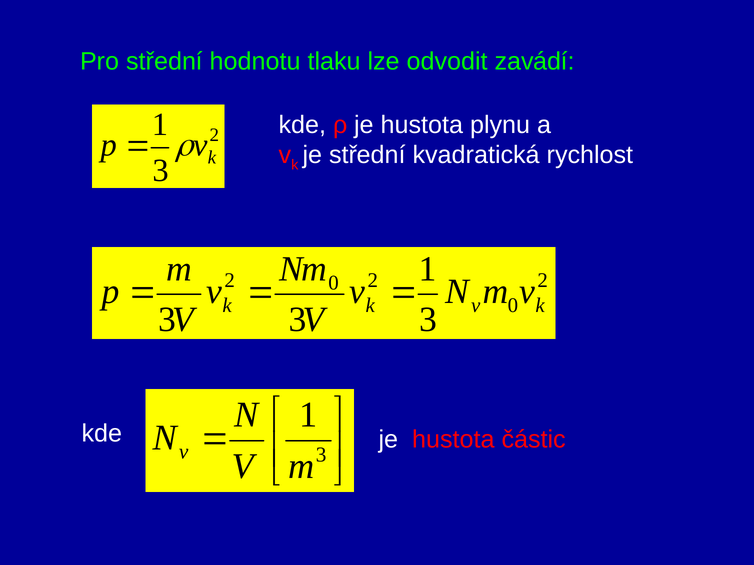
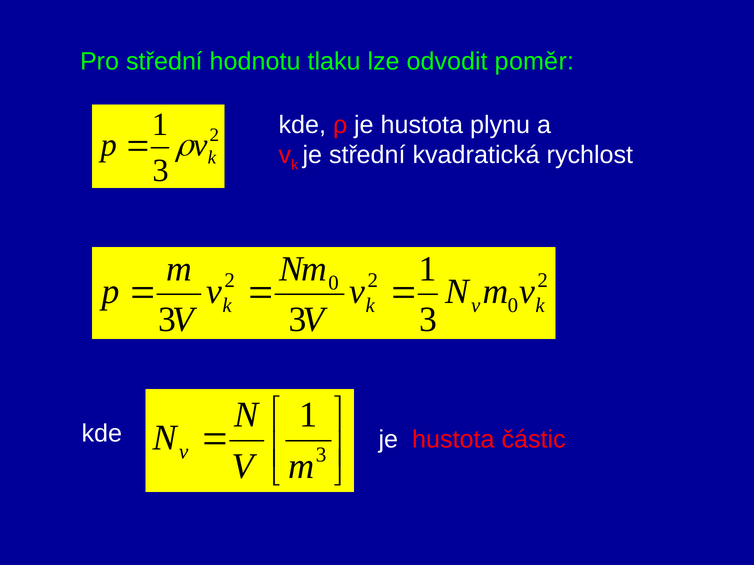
zavádí: zavádí -> poměr (535, 61)
